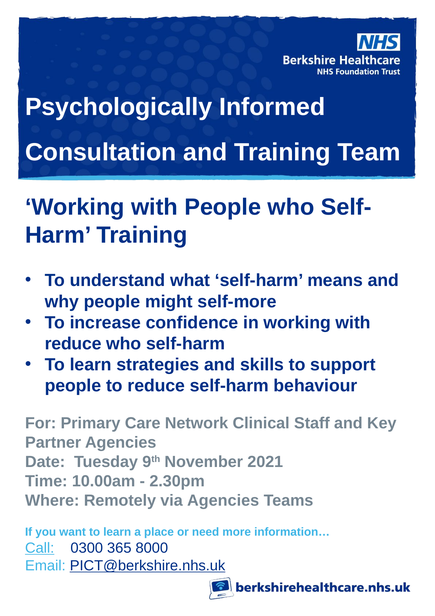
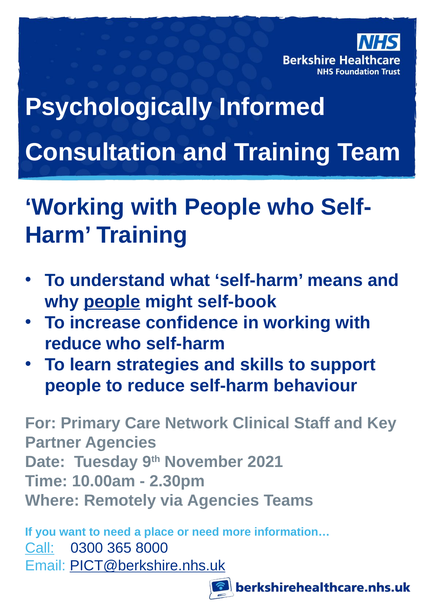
people underline: none -> present (112, 301)
self-more: self-more -> self-book (237, 301)
want to learn: learn -> need (117, 531)
